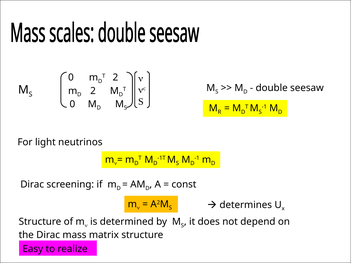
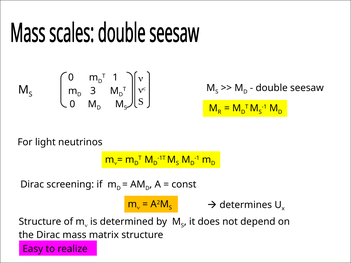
2: 2 -> 1 (115, 78)
2: 2 -> 3 (93, 91)
